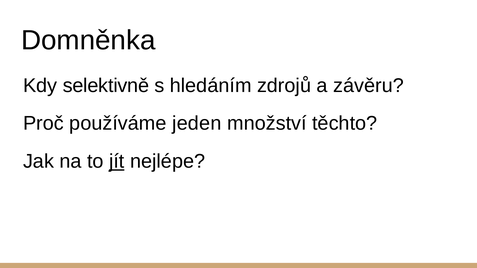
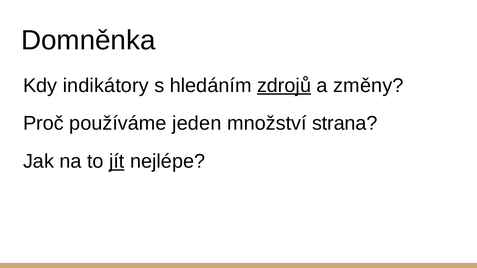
selektivně: selektivně -> indikátory (106, 86)
zdrojů underline: none -> present (284, 86)
závěru: závěru -> změny (368, 86)
těchto: těchto -> strana (345, 124)
